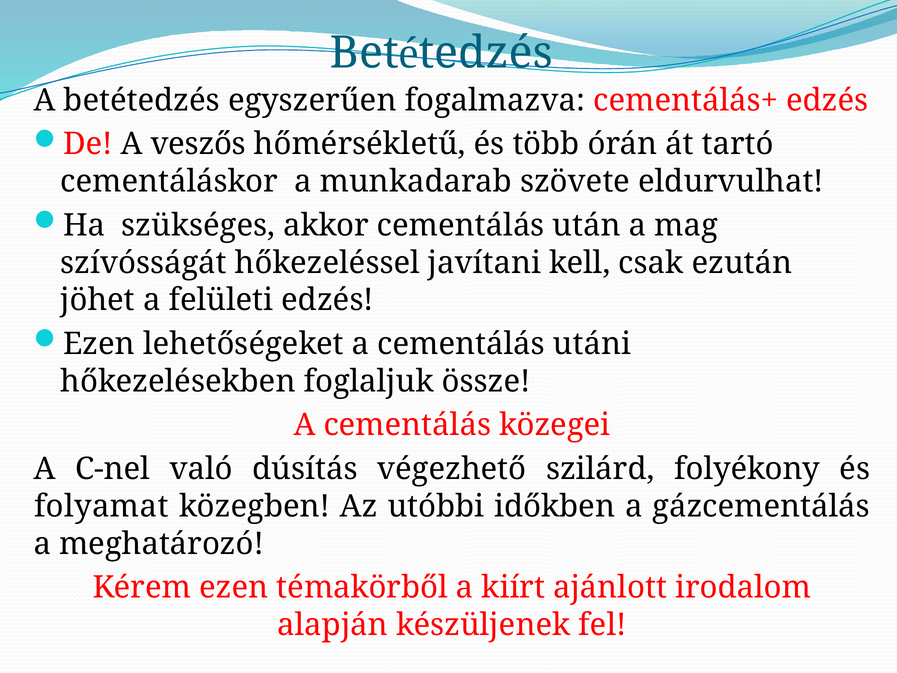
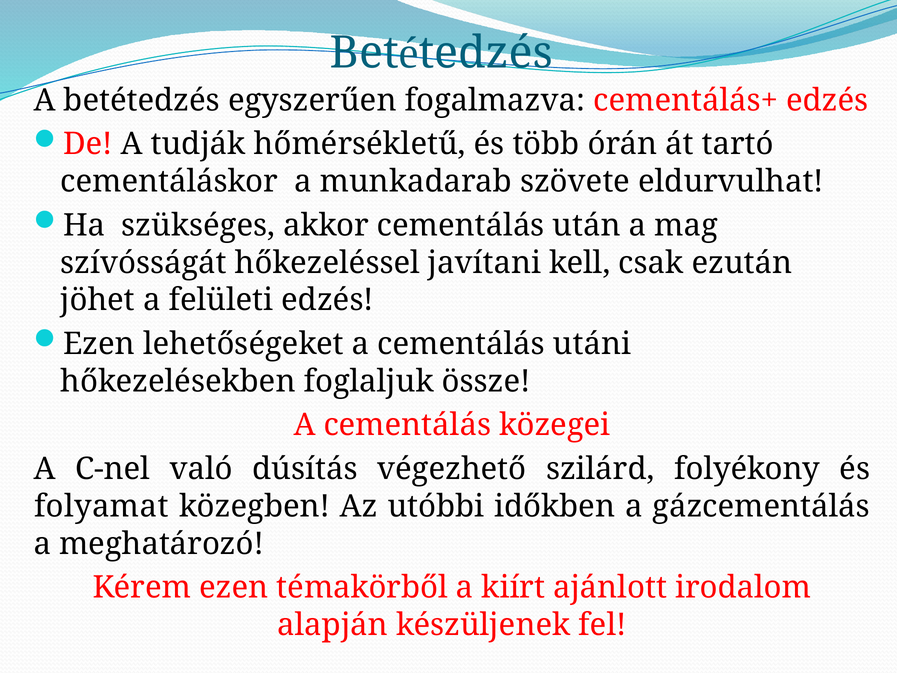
veszős: veszős -> tudják (198, 144)
